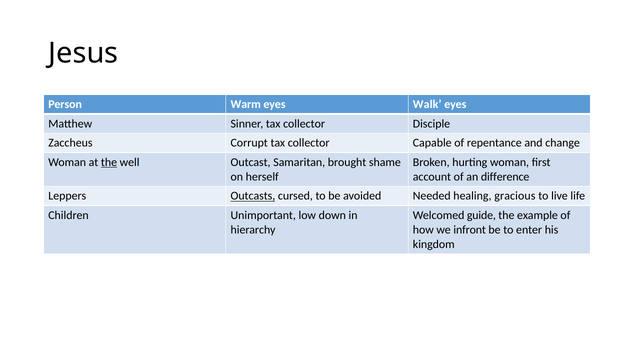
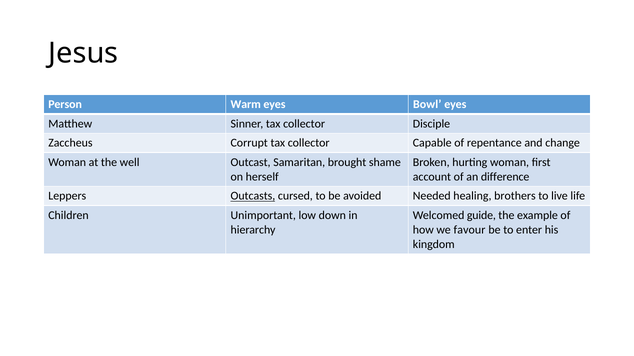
Walk: Walk -> Bowl (427, 105)
the underline: present -> none (109, 163)
gracious: gracious -> brothers (515, 196)
infront: infront -> favour (470, 230)
